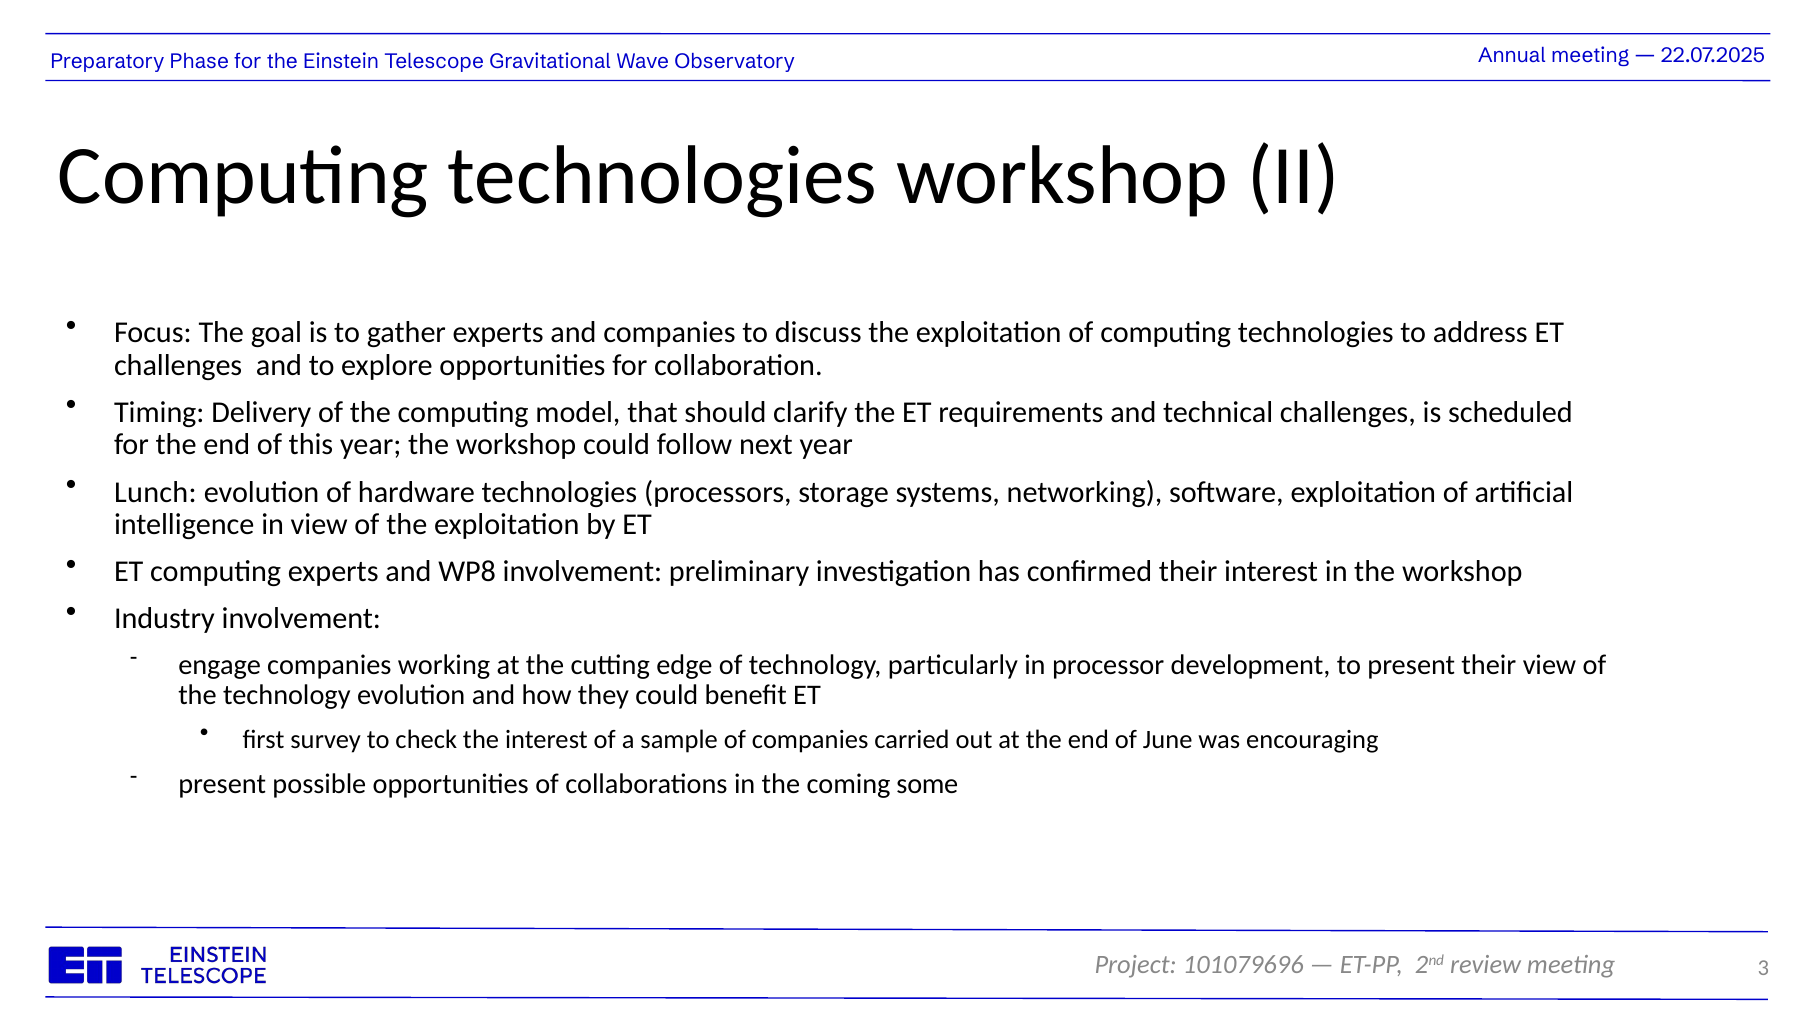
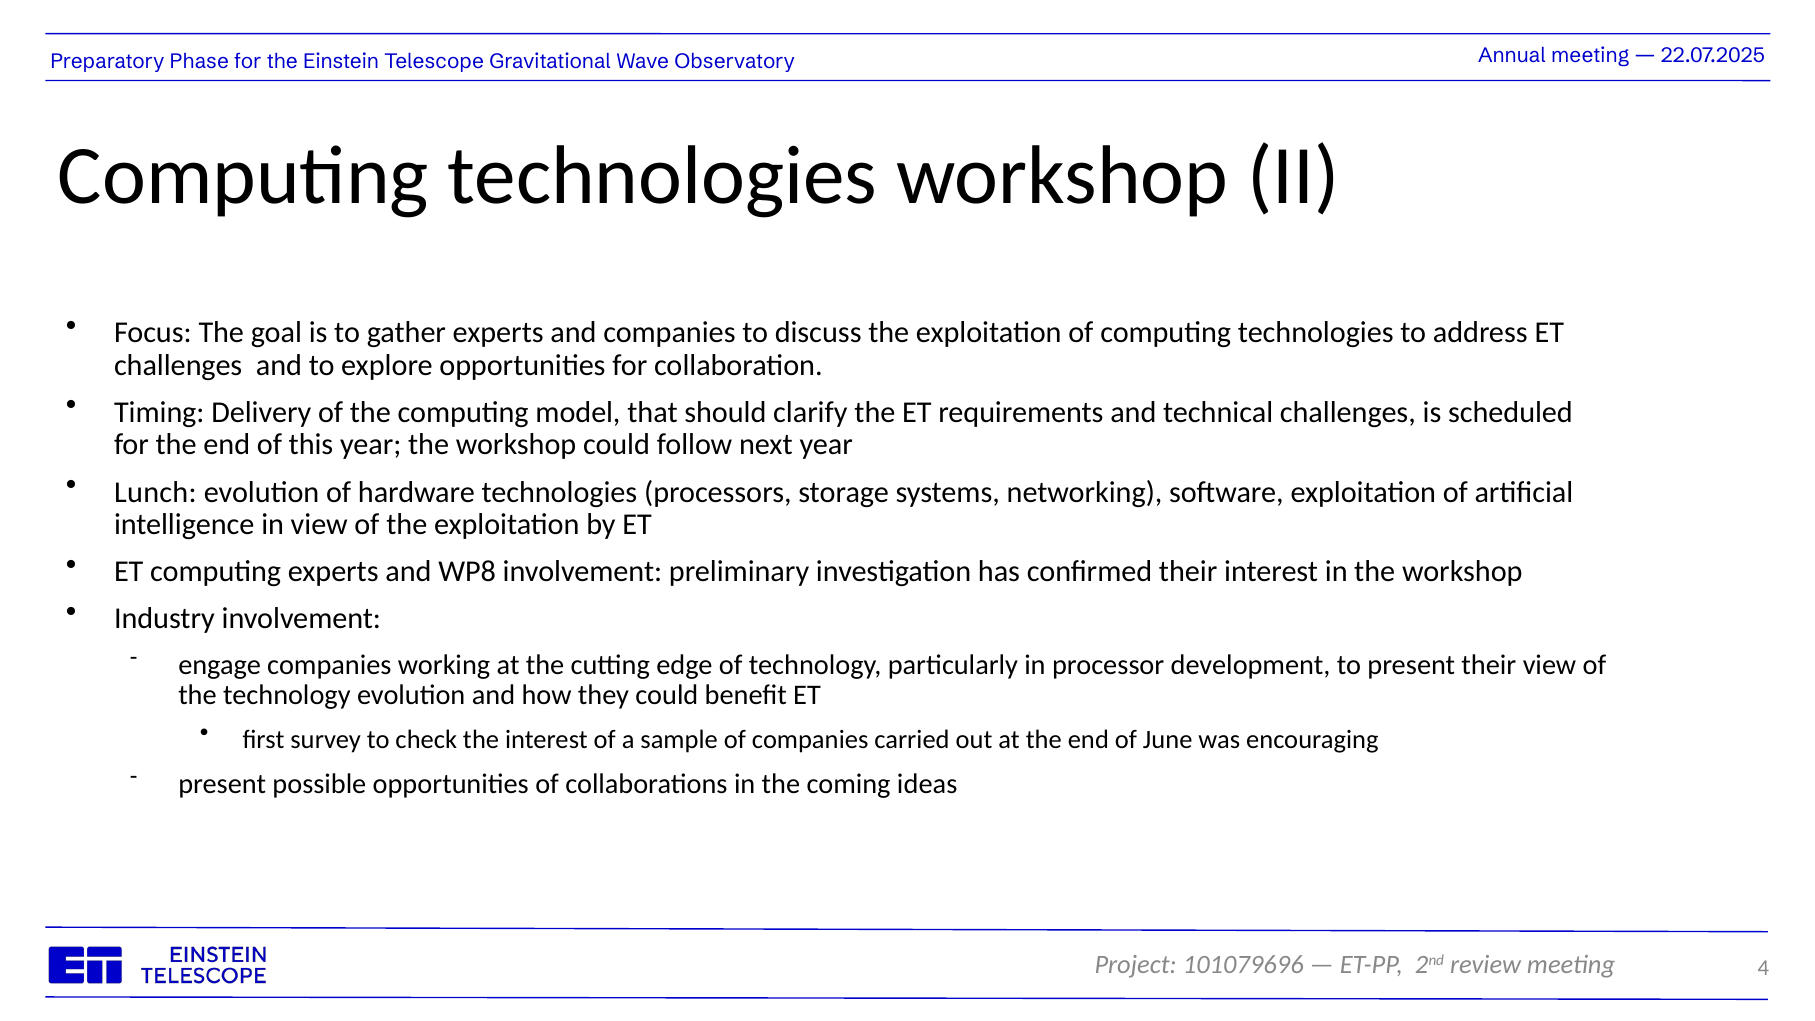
some: some -> ideas (927, 784)
3: 3 -> 4 (1763, 968)
